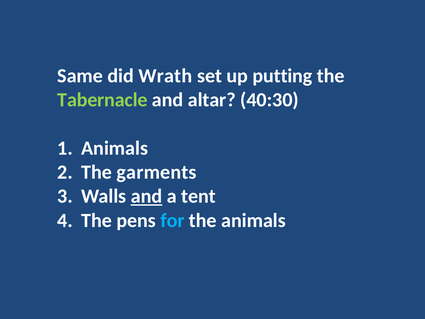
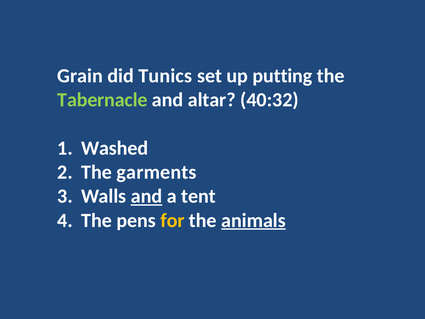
Same: Same -> Grain (80, 76)
Wrath: Wrath -> Tunics (165, 76)
40:30: 40:30 -> 40:32 (269, 100)
Animals: Animals -> Washed (115, 148)
for colour: light blue -> yellow (173, 220)
animals underline: none -> present (254, 220)
